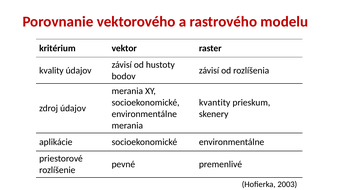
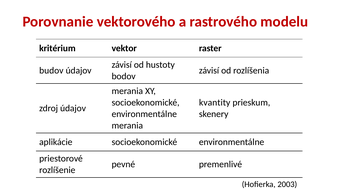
kvality: kvality -> budov (51, 70)
